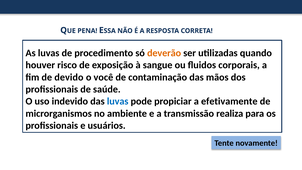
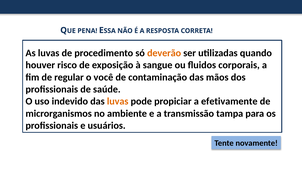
devido: devido -> regular (69, 77)
luvas colour: blue -> orange (118, 101)
realiza: realiza -> tampa (230, 113)
